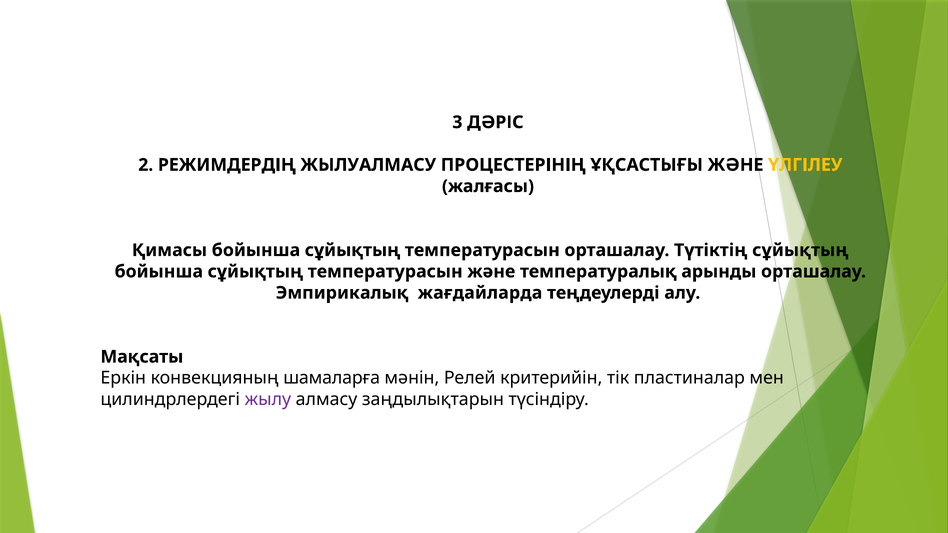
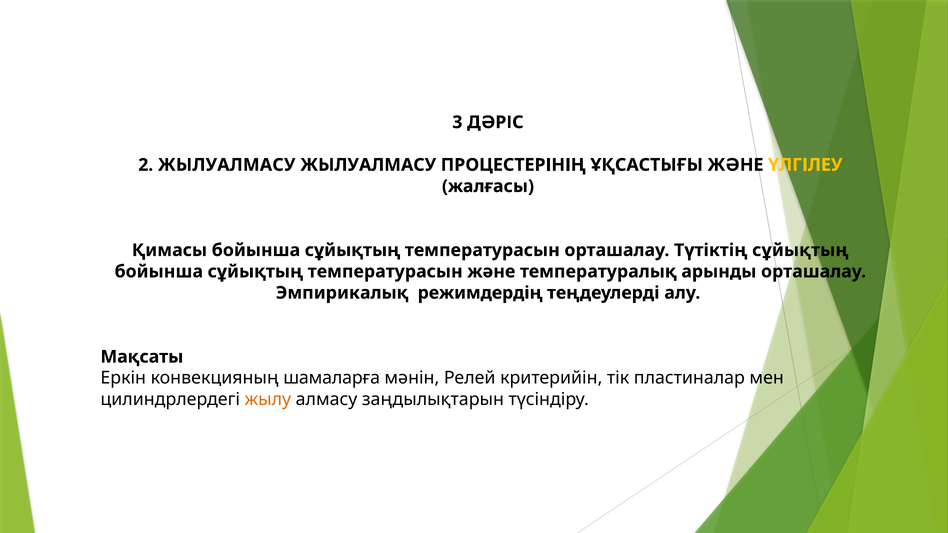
2 РЕЖИМДЕРДІҢ: РЕЖИМДЕРДІҢ -> ЖЫЛУAЛМAСУ (227, 165)
жағдайларда: жағдайларда -> режимдердің (480, 293)
жылу colour: purple -> orange (268, 400)
